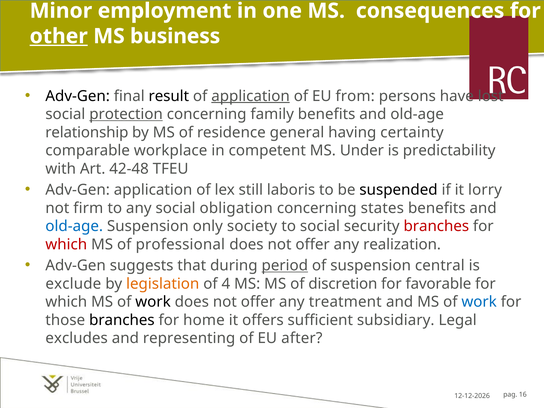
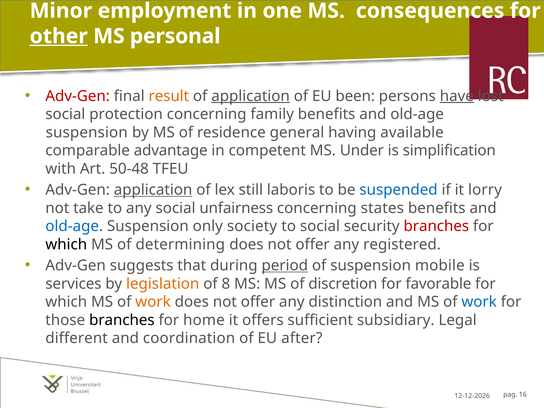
business: business -> personal (175, 36)
Adv-Gen colour: black -> red (78, 96)
result colour: black -> orange (169, 96)
from: from -> been (355, 96)
have underline: none -> present (457, 96)
protection underline: present -> none (126, 114)
relationship: relationship -> suspension (87, 132)
certainty: certainty -> available (412, 132)
workplace: workplace -> advantage (171, 151)
predictability: predictability -> simplification (449, 151)
42-48: 42-48 -> 50-48 (129, 169)
application underline: none -> present (153, 190)
suspended colour: black -> blue (398, 190)
firm: firm -> take (88, 208)
obligation: obligation -> unfairness (236, 208)
which colour: red -> black (66, 244)
professional: professional -> determining (180, 244)
realization: realization -> registered (402, 244)
central: central -> mobile (440, 266)
exclude: exclude -> services (73, 284)
4: 4 -> 8 (226, 284)
work colour: black -> orange (153, 302)
treatment: treatment -> distinction (345, 302)
excludes: excludes -> different (77, 338)
representing: representing -> coordination (189, 338)
